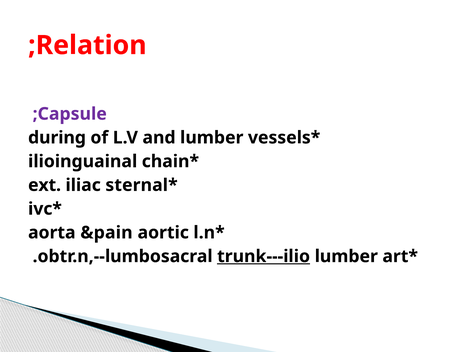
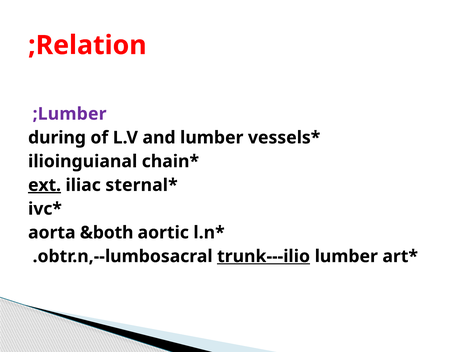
Capsule: Capsule -> Lumber (72, 114)
ilioinguainal: ilioinguainal -> ilioinguianal (83, 161)
ext underline: none -> present (45, 185)
&pain: &pain -> &both (107, 232)
